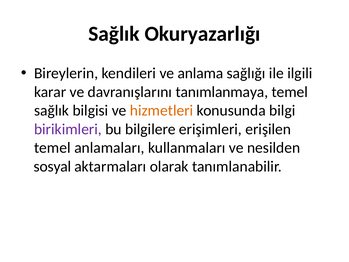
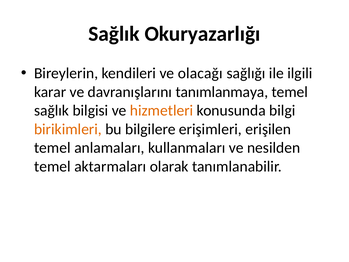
anlama: anlama -> olacağı (200, 73)
birikimleri colour: purple -> orange (68, 129)
sosyal: sosyal -> temel (52, 166)
